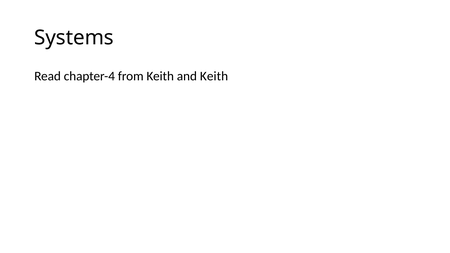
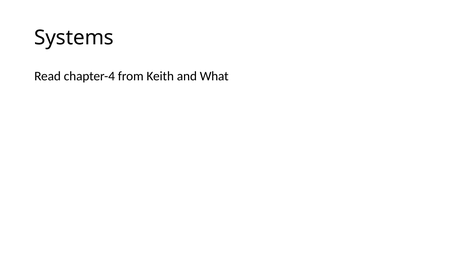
and Keith: Keith -> What (214, 76)
